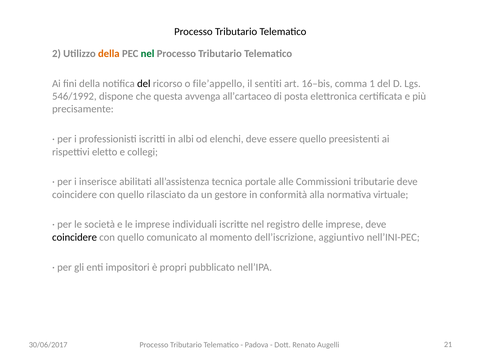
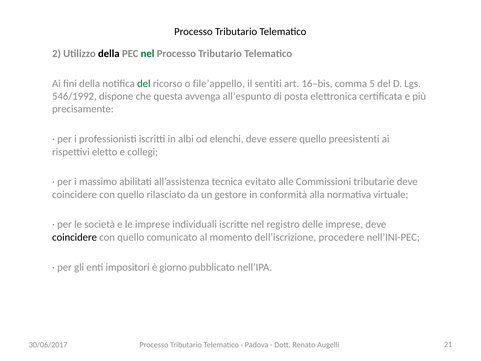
della colour: orange -> black (109, 54)
del colour: black -> green (144, 83)
1: 1 -> 5 (372, 83)
all’cartaceo: all’cartaceo -> all’espunto (247, 96)
inserisce: inserisce -> massimo (98, 182)
portale: portale -> evitato (260, 182)
aggiuntivo: aggiuntivo -> procedere (341, 237)
propri: propri -> giorno (173, 267)
